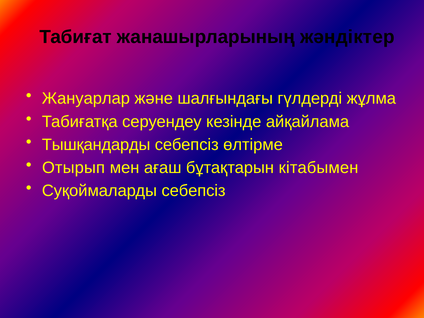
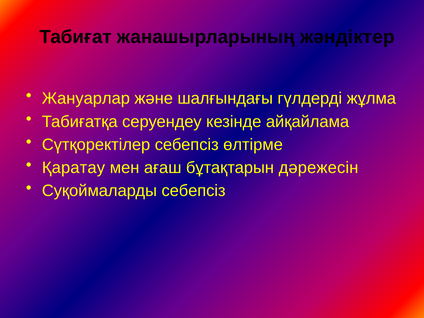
Тышқандарды: Тышқандарды -> Сүтқоректілер (96, 145)
Отырып: Отырып -> Қаратау (73, 168)
кітабымен: кітабымен -> дәрежесін (319, 168)
